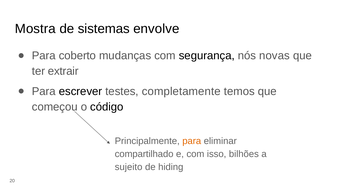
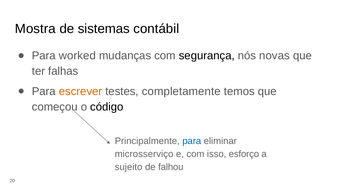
envolve: envolve -> contábil (156, 29)
coberto: coberto -> worked (77, 56)
extrair: extrair -> falhas (63, 71)
escrever colour: black -> orange (81, 91)
para colour: orange -> blue (192, 141)
compartilhado: compartilhado -> microsserviço (144, 154)
bilhões: bilhões -> esforço (244, 154)
hiding: hiding -> falhou (171, 167)
